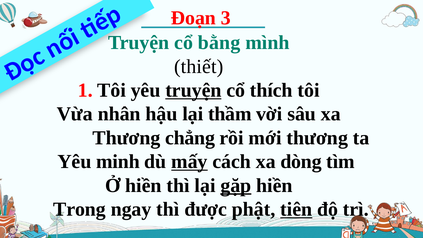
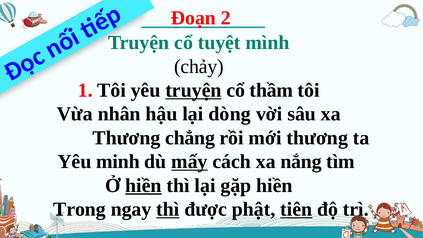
3: 3 -> 2 (226, 18)
bằng: bằng -> tuyệt (219, 43)
thiết: thiết -> chảy (199, 66)
thích: thích -> thầm (271, 90)
thầm: thầm -> dòng (230, 114)
dòng: dòng -> nắng (301, 162)
hiền underline: none -> present (143, 185)
gặp underline: present -> none (236, 185)
thì underline: none -> present (168, 209)
